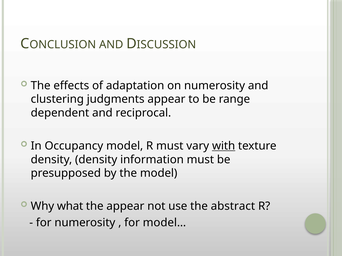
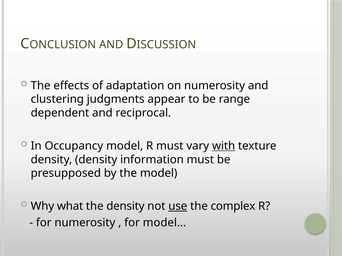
the appear: appear -> density (125, 207)
use underline: none -> present (178, 207)
abstract: abstract -> complex (233, 207)
